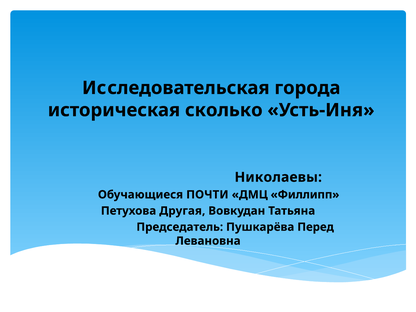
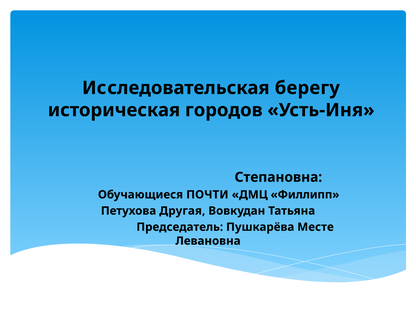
города: города -> берегу (307, 88)
сколько: сколько -> городов (224, 110)
Николаевы: Николаевы -> Степановна (278, 177)
Перед: Перед -> Месте (316, 227)
